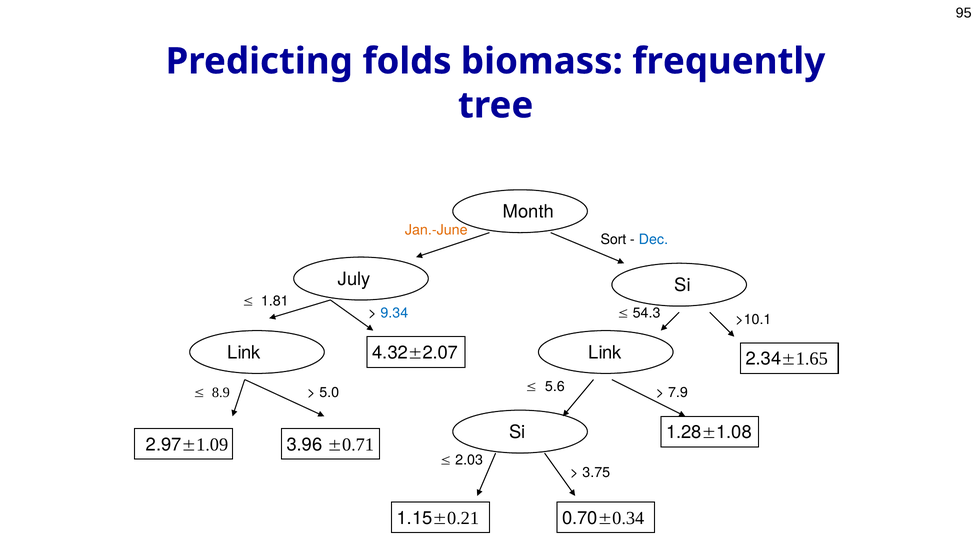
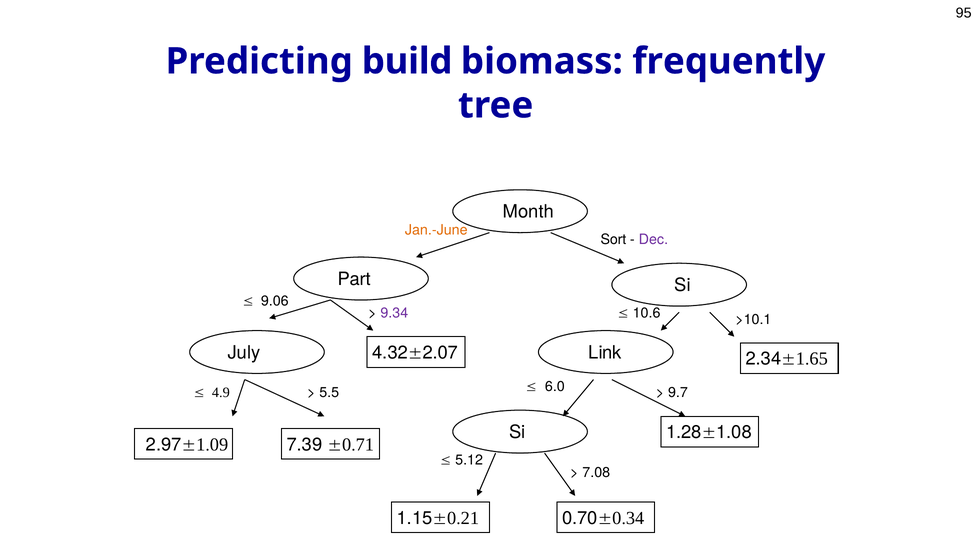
folds: folds -> build (407, 61)
Dec colour: blue -> purple (653, 240)
July: July -> Part (354, 279)
1.81: 1.81 -> 9.06 (275, 301)
9.34 colour: blue -> purple (394, 313)
54.3: 54.3 -> 10.6 (647, 313)
Link: Link -> July (244, 353)
5.6: 5.6 -> 6.0 (555, 386)
7.9: 7.9 -> 9.7 (678, 393)
8.9: 8.9 -> 4.9 (221, 393)
5.0: 5.0 -> 5.5 (329, 393)
3.96: 3.96 -> 7.39 (305, 444)
2.03: 2.03 -> 5.12 (469, 460)
3.75: 3.75 -> 7.08 (596, 472)
